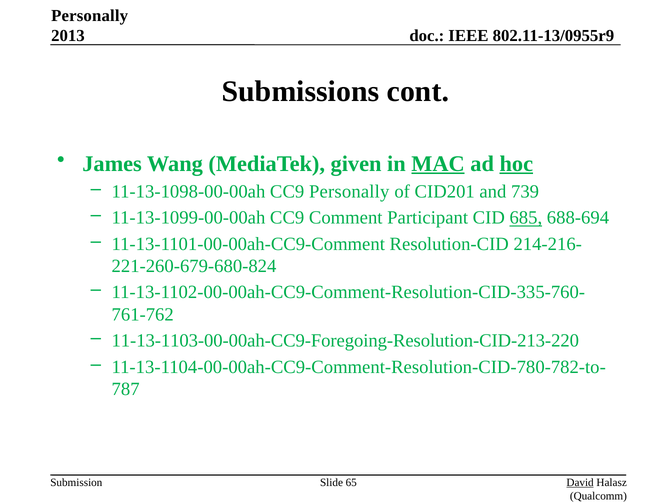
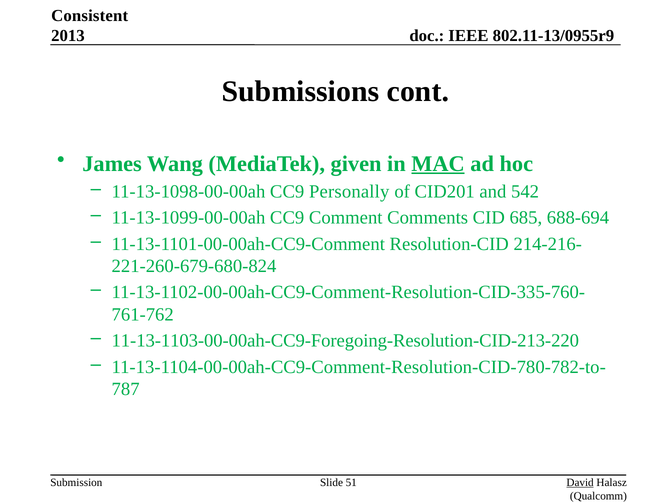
Personally: Personally -> Consistent (90, 16)
hoc underline: present -> none (516, 164)
739: 739 -> 542 (525, 192)
Participant: Participant -> Comments (428, 218)
685 underline: present -> none (526, 218)
65: 65 -> 51 (351, 483)
